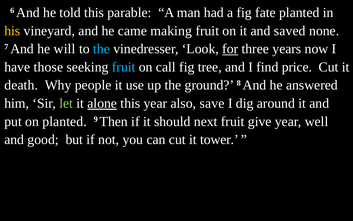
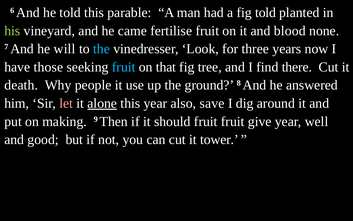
fig fate: fate -> told (266, 13)
his colour: yellow -> light green (12, 31)
making: making -> fertilise (171, 31)
saved: saved -> blood (290, 31)
for underline: present -> none (230, 49)
call: call -> that (166, 67)
price: price -> there (297, 67)
let colour: light green -> pink (66, 103)
on planted: planted -> making (65, 121)
should next: next -> fruit (206, 121)
